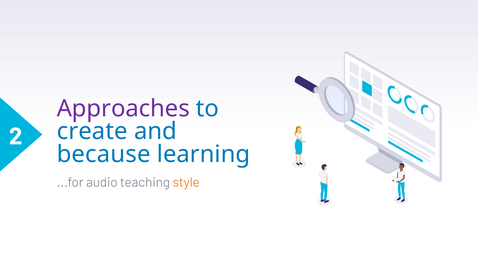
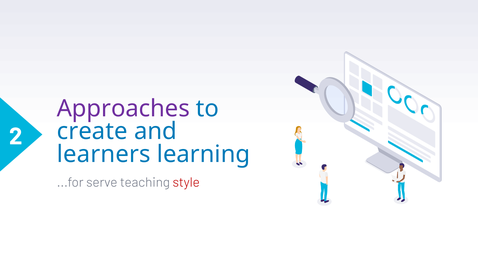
because: because -> learners (104, 154)
audio: audio -> serve (102, 182)
style colour: orange -> red (186, 182)
